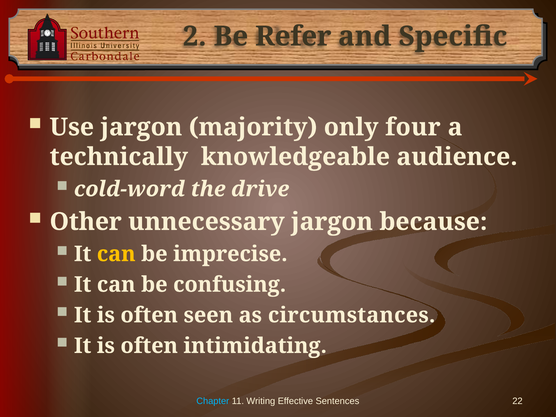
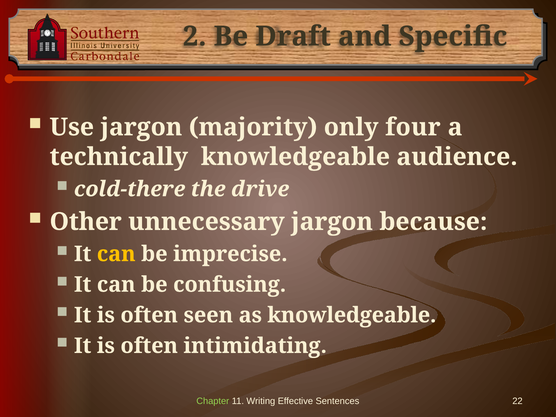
Refer: Refer -> Draft (293, 36)
cold-word: cold-word -> cold-there (130, 189)
as circumstances: circumstances -> knowledgeable (352, 315)
Chapter colour: light blue -> light green (213, 401)
